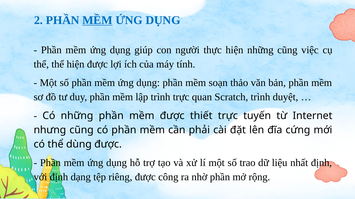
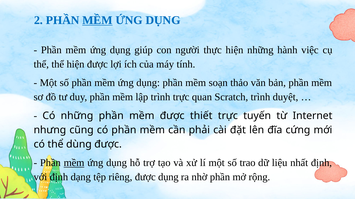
những cũng: cũng -> hành (287, 50)
mềm underline: none -> present (74, 163)
được công: công -> dụng (168, 178)
